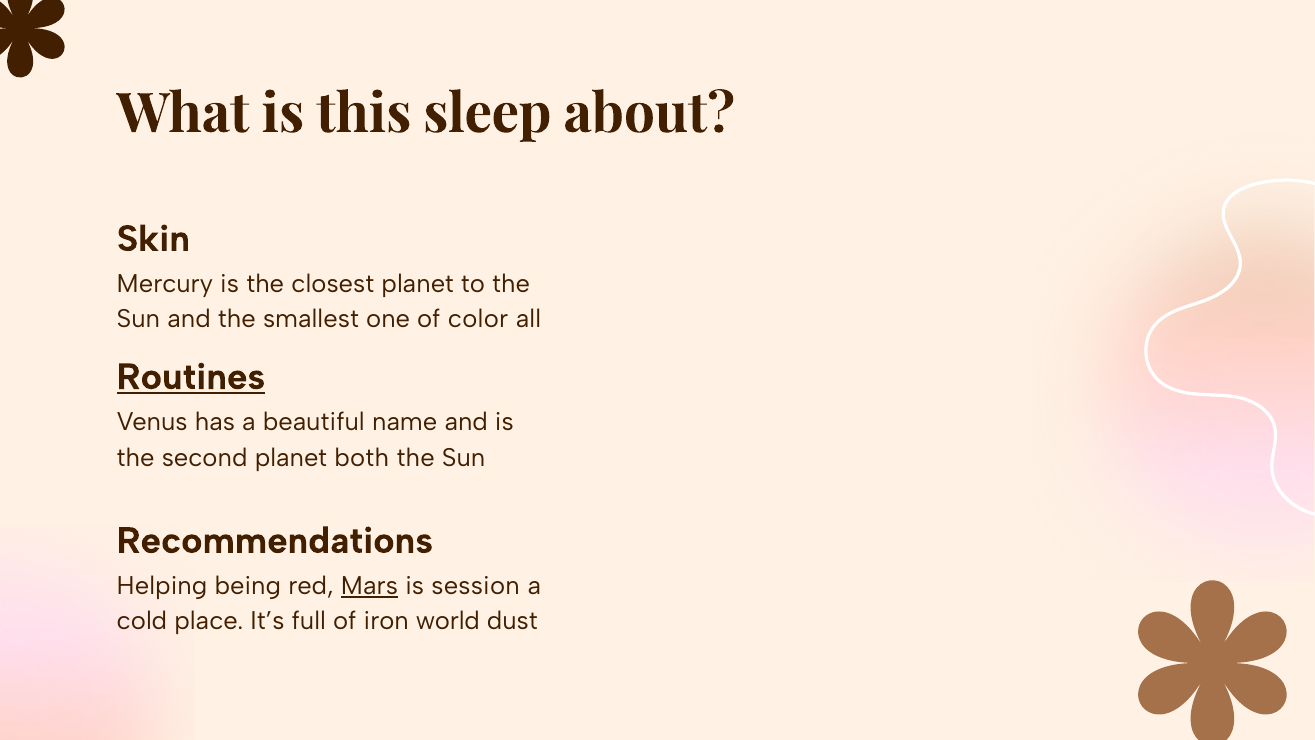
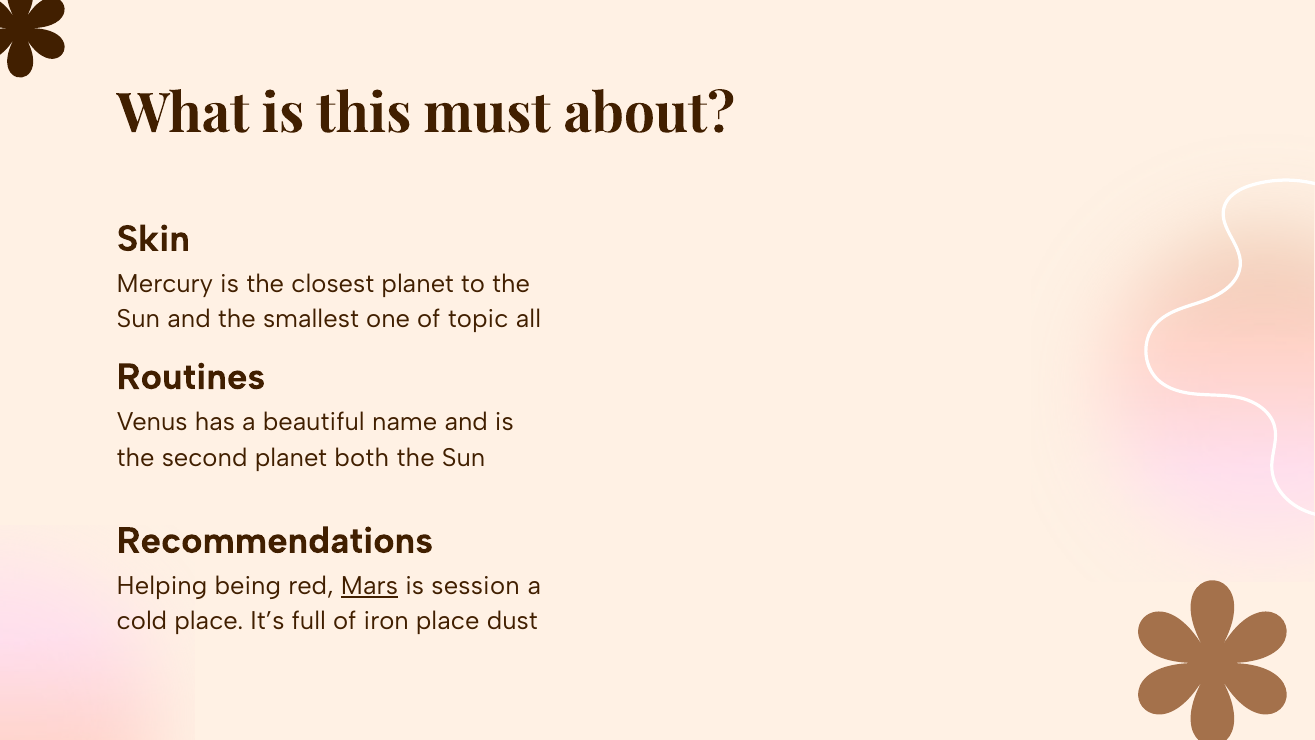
sleep: sleep -> must (487, 114)
color: color -> topic (478, 319)
Routines underline: present -> none (191, 377)
iron world: world -> place (448, 621)
